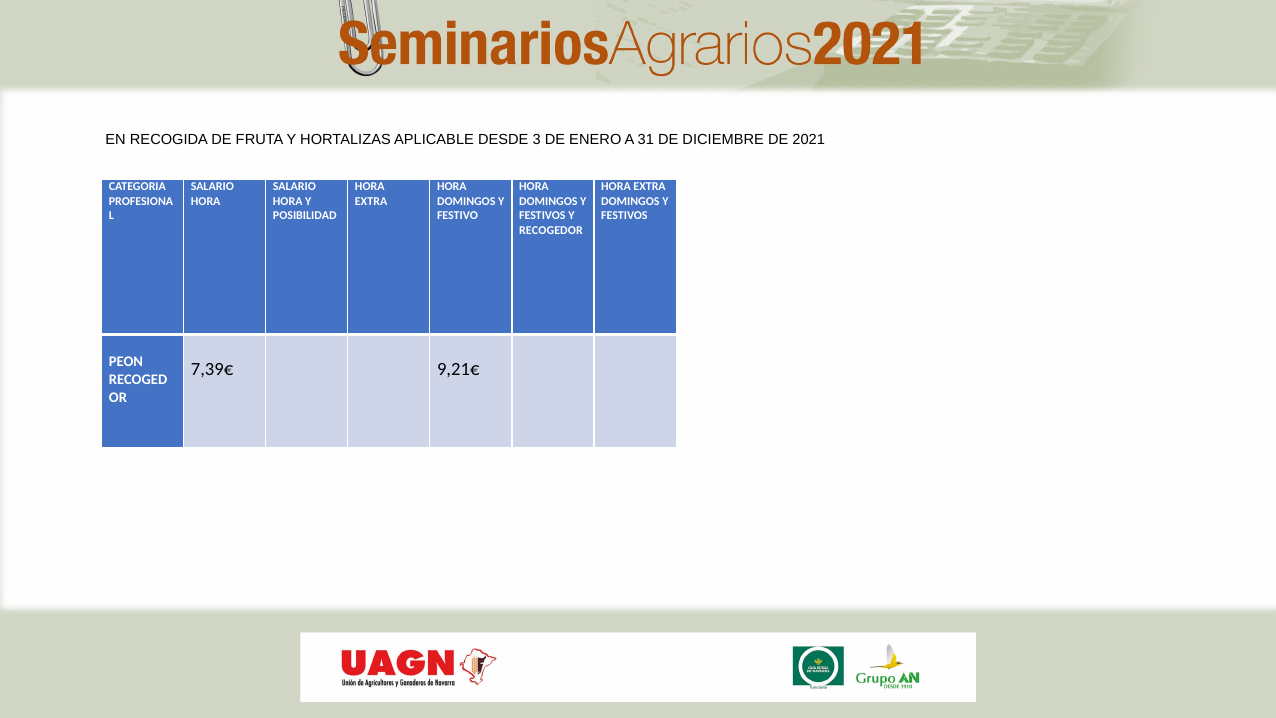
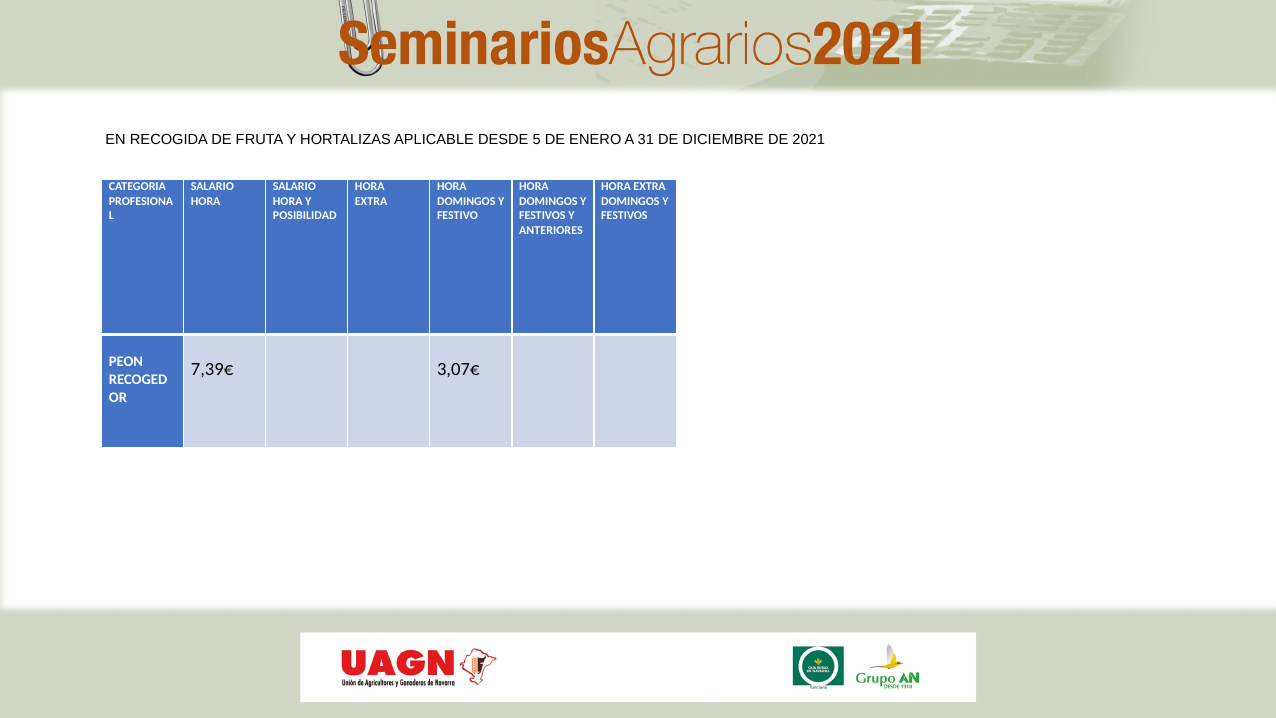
3: 3 -> 5 (537, 139)
RECOGEDOR: RECOGEDOR -> ANTERIORES (551, 230)
9,21€: 9,21€ -> 3,07€ (458, 369)
